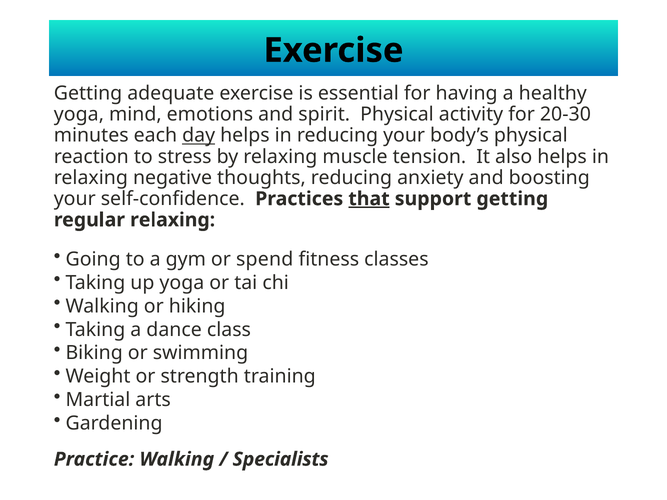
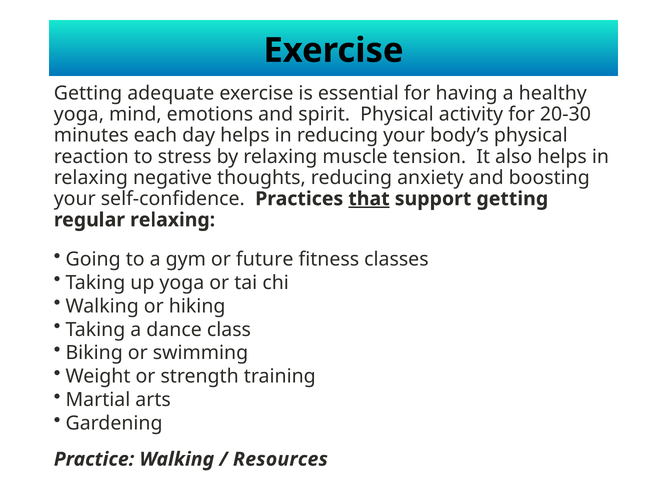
day underline: present -> none (199, 136)
spend: spend -> future (265, 259)
Specialists: Specialists -> Resources (280, 459)
